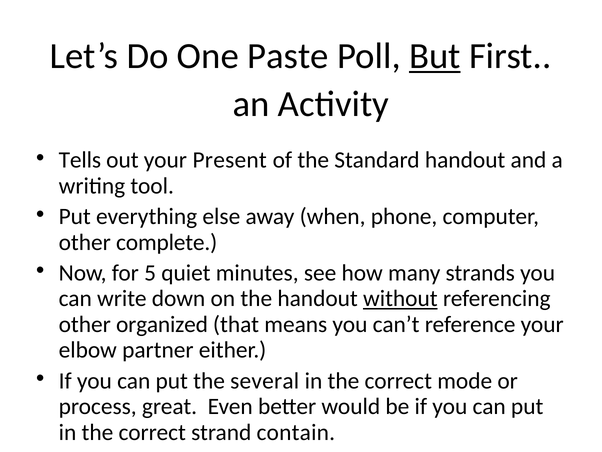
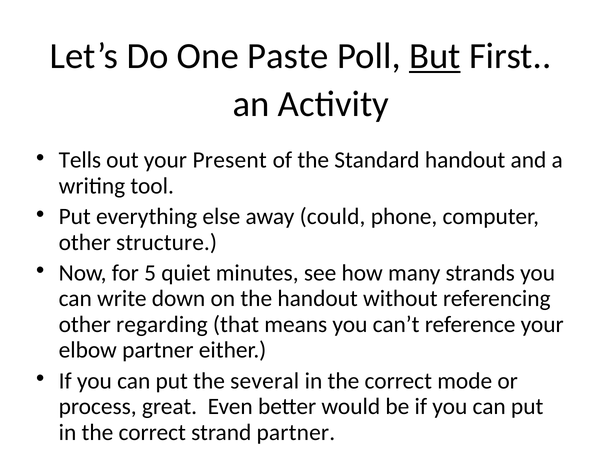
when: when -> could (333, 216)
complete: complete -> structure (167, 242)
without underline: present -> none (400, 298)
organized: organized -> regarding (162, 324)
strand contain: contain -> partner (296, 432)
